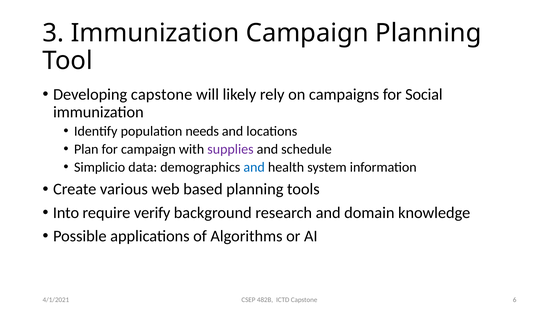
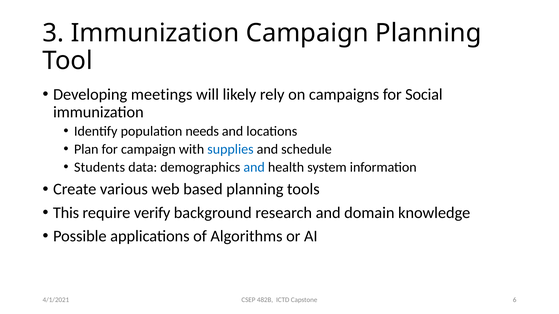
Developing capstone: capstone -> meetings (162, 95)
supplies colour: purple -> blue (230, 149)
Simplicio: Simplicio -> Students (100, 167)
Into: Into -> This (66, 213)
